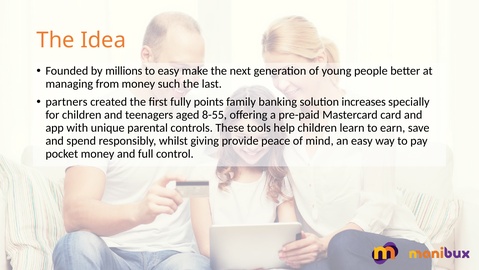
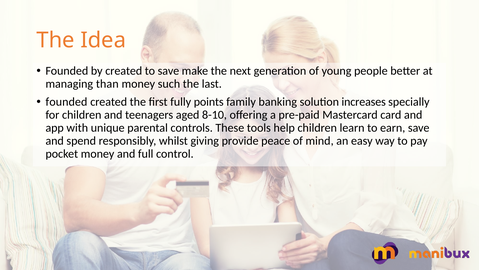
by millions: millions -> created (124, 71)
to easy: easy -> save (168, 71)
from: from -> than (107, 84)
partners: partners -> founded (66, 102)
8-55: 8-55 -> 8-10 (214, 115)
